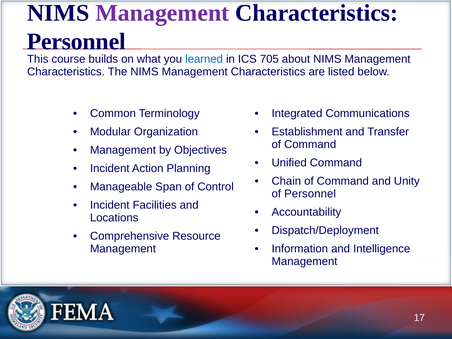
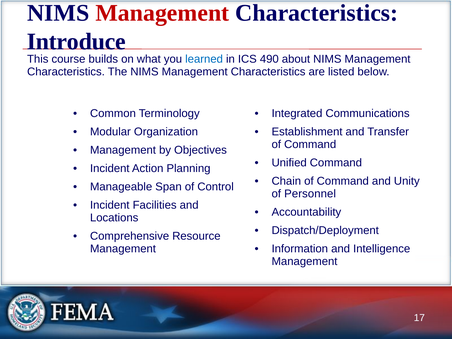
Management colour: purple -> red (162, 13)
Personnel: Personnel -> Introduce (76, 42)
705: 705 -> 490 (269, 59)
